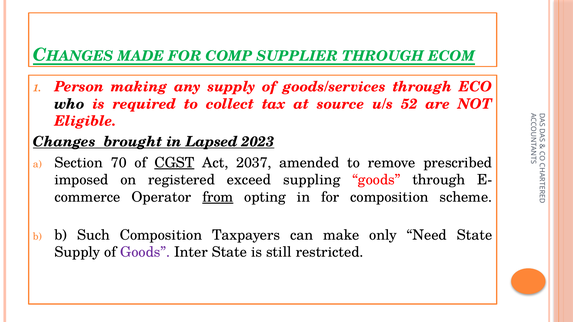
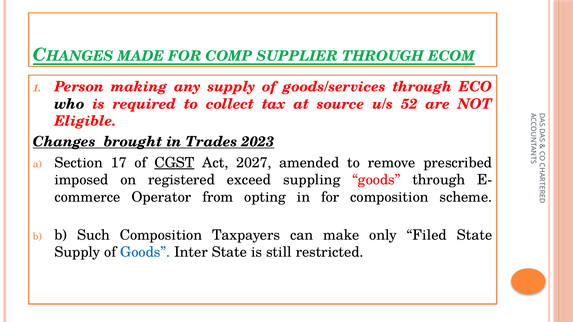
Lapsed: Lapsed -> Trades (212, 142)
70: 70 -> 17 (119, 163)
2037: 2037 -> 2027 (254, 163)
from underline: present -> none (218, 197)
Need: Need -> Filed (427, 235)
Goods colour: purple -> blue (145, 252)
